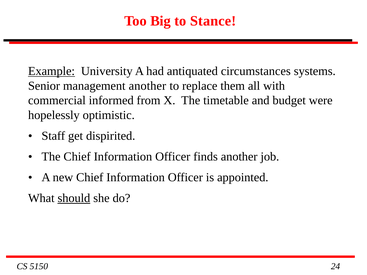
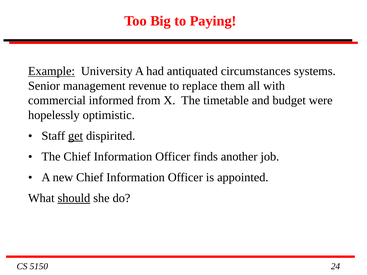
Stance: Stance -> Paying (213, 21)
management another: another -> revenue (148, 86)
get underline: none -> present (76, 136)
